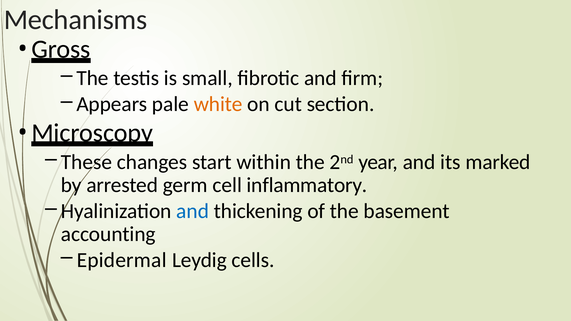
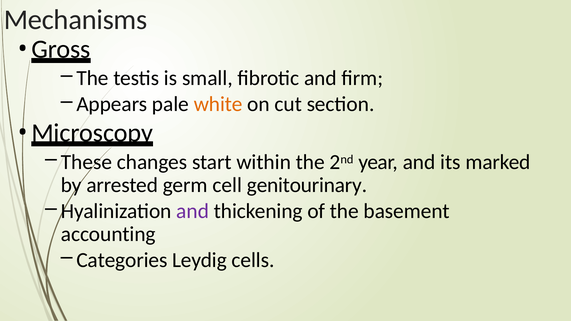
inflammatory: inflammatory -> genitourinary (307, 185)
and colour: blue -> purple (193, 211)
Epidermal: Epidermal -> Categories (122, 260)
